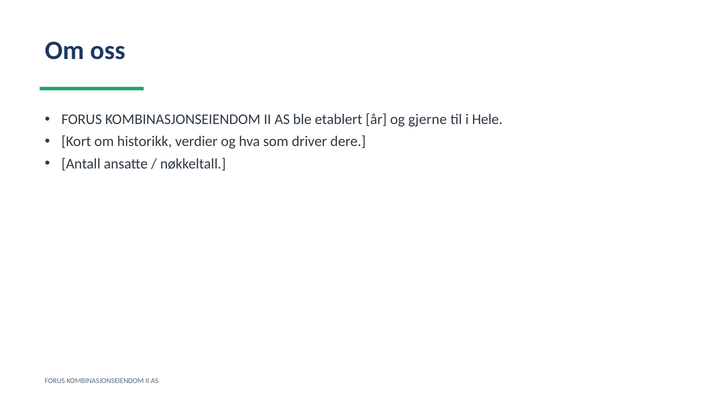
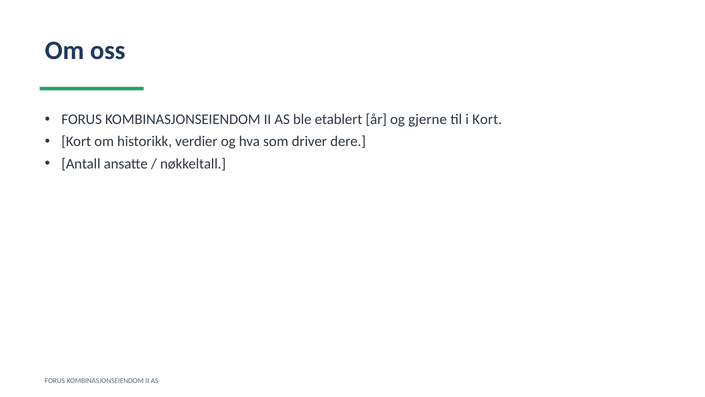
i Hele: Hele -> Kort (487, 119)
